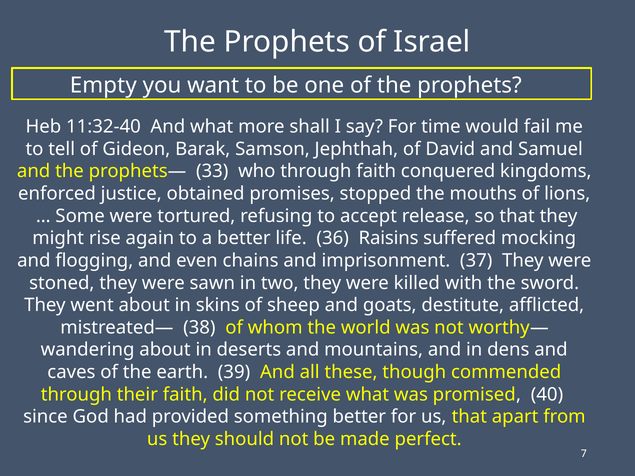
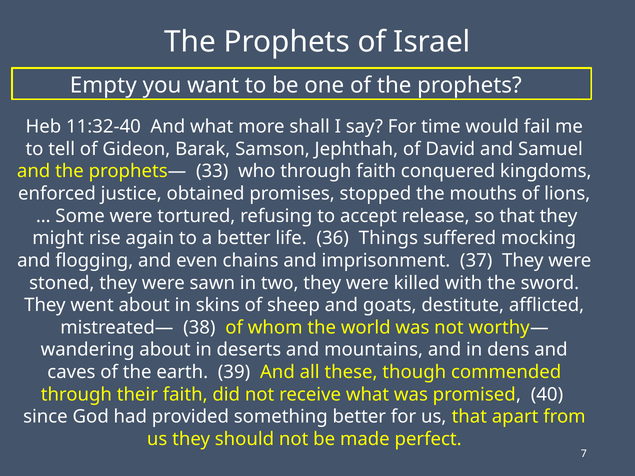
Raisins: Raisins -> Things (388, 238)
